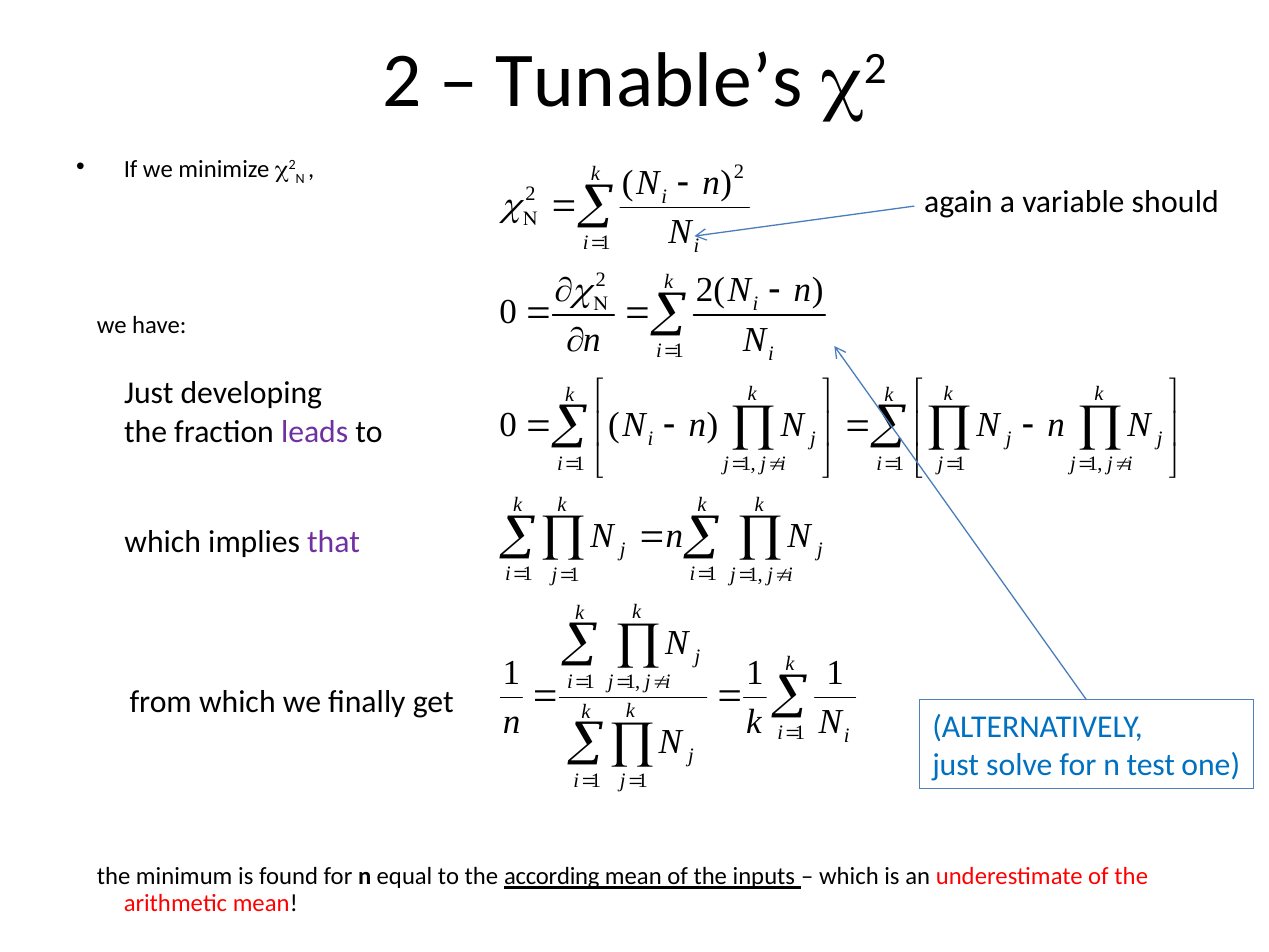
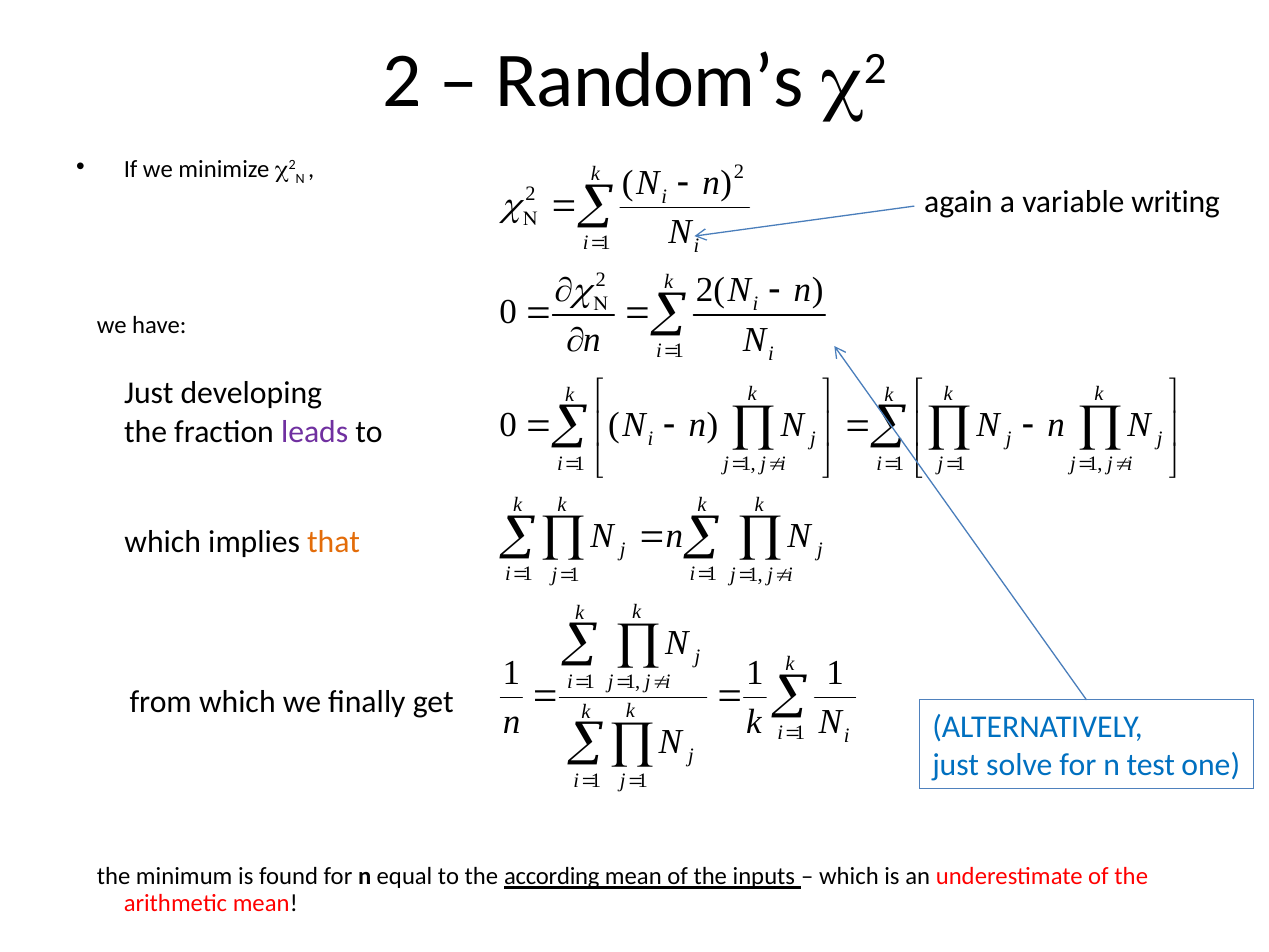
Tunable’s: Tunable’s -> Random’s (649, 81)
should: should -> writing (1176, 202)
that colour: purple -> orange (334, 542)
